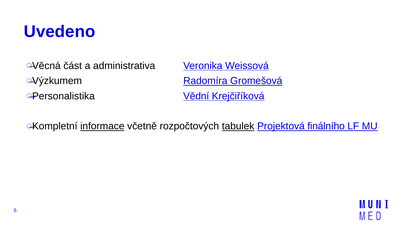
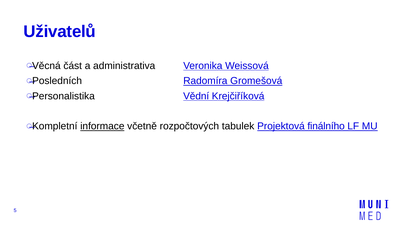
Uvedeno: Uvedeno -> Uživatelů (60, 32)
Výzkumem: Výzkumem -> Posledních (57, 81)
tabulek underline: present -> none (238, 126)
